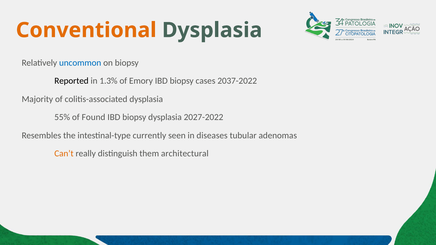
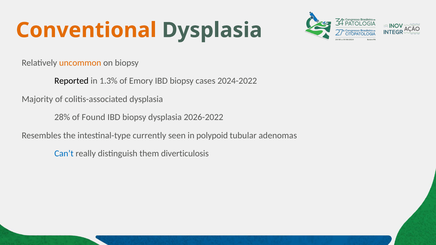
uncommon colour: blue -> orange (80, 63)
2037-2022: 2037-2022 -> 2024-2022 (237, 81)
55%: 55% -> 28% (62, 117)
2027-2022: 2027-2022 -> 2026-2022 (204, 117)
diseases: diseases -> polypoid (212, 136)
Can’t colour: orange -> blue (64, 154)
architectural: architectural -> diverticulosis (185, 154)
